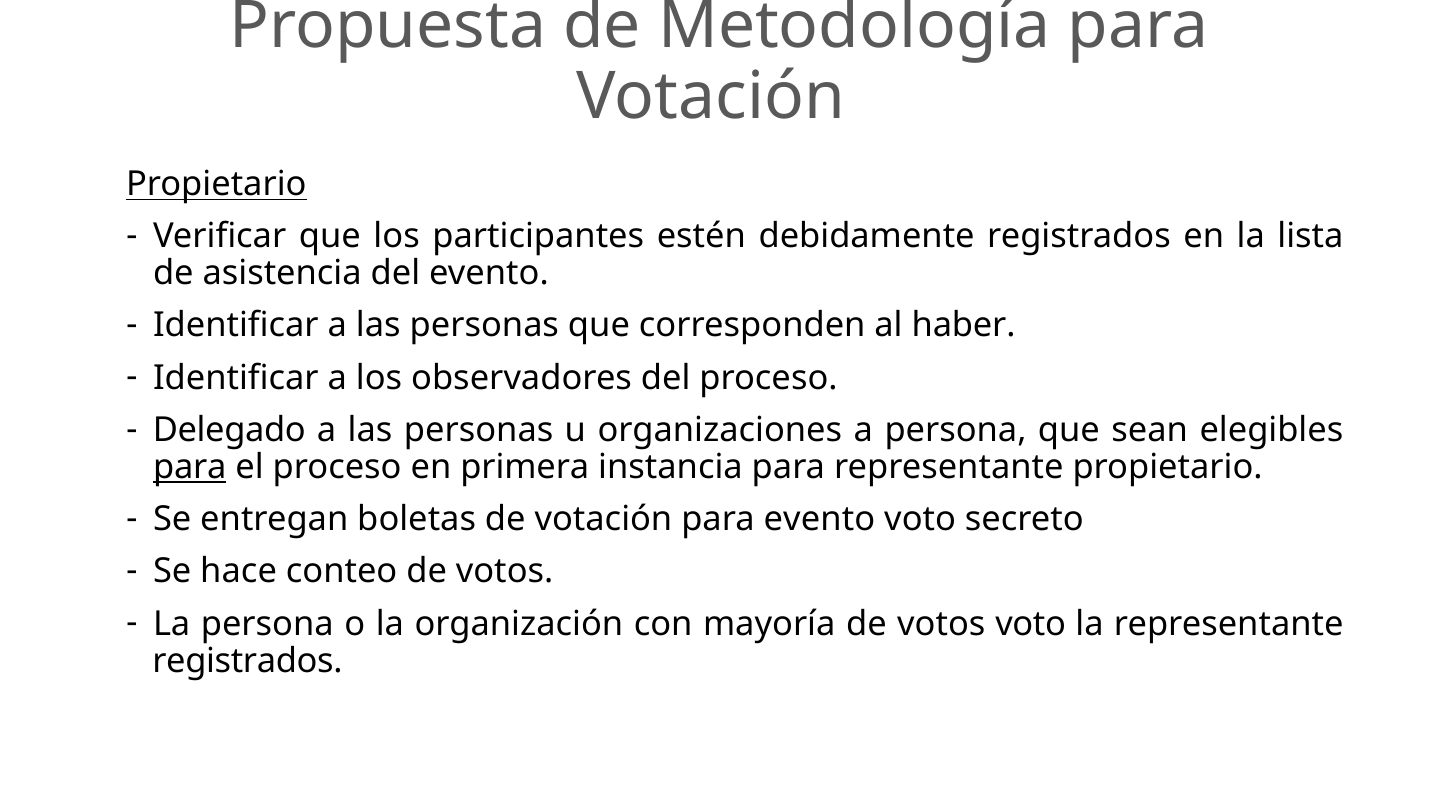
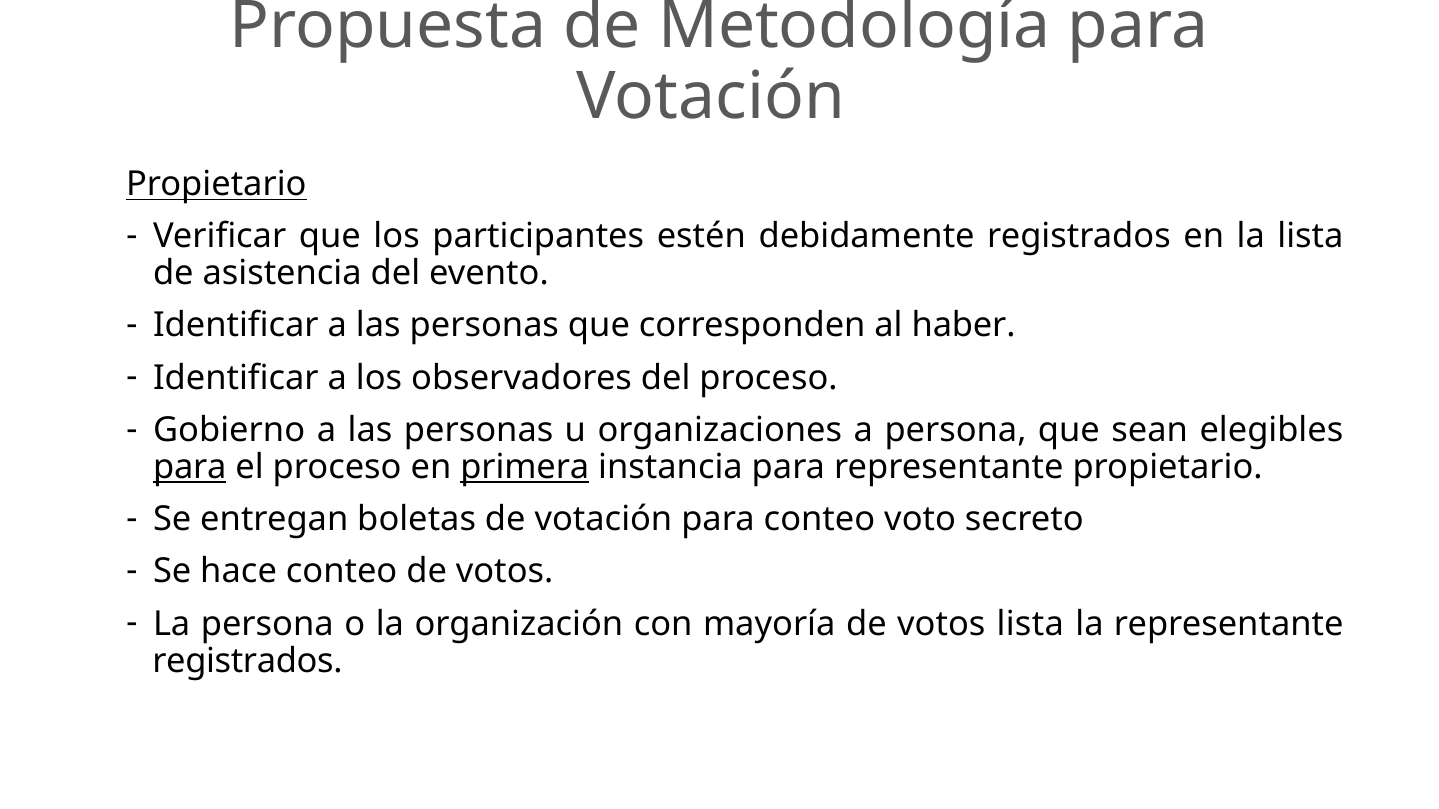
Delegado: Delegado -> Gobierno (229, 430)
primera underline: none -> present (525, 467)
para evento: evento -> conteo (819, 520)
votos voto: voto -> lista (1030, 624)
